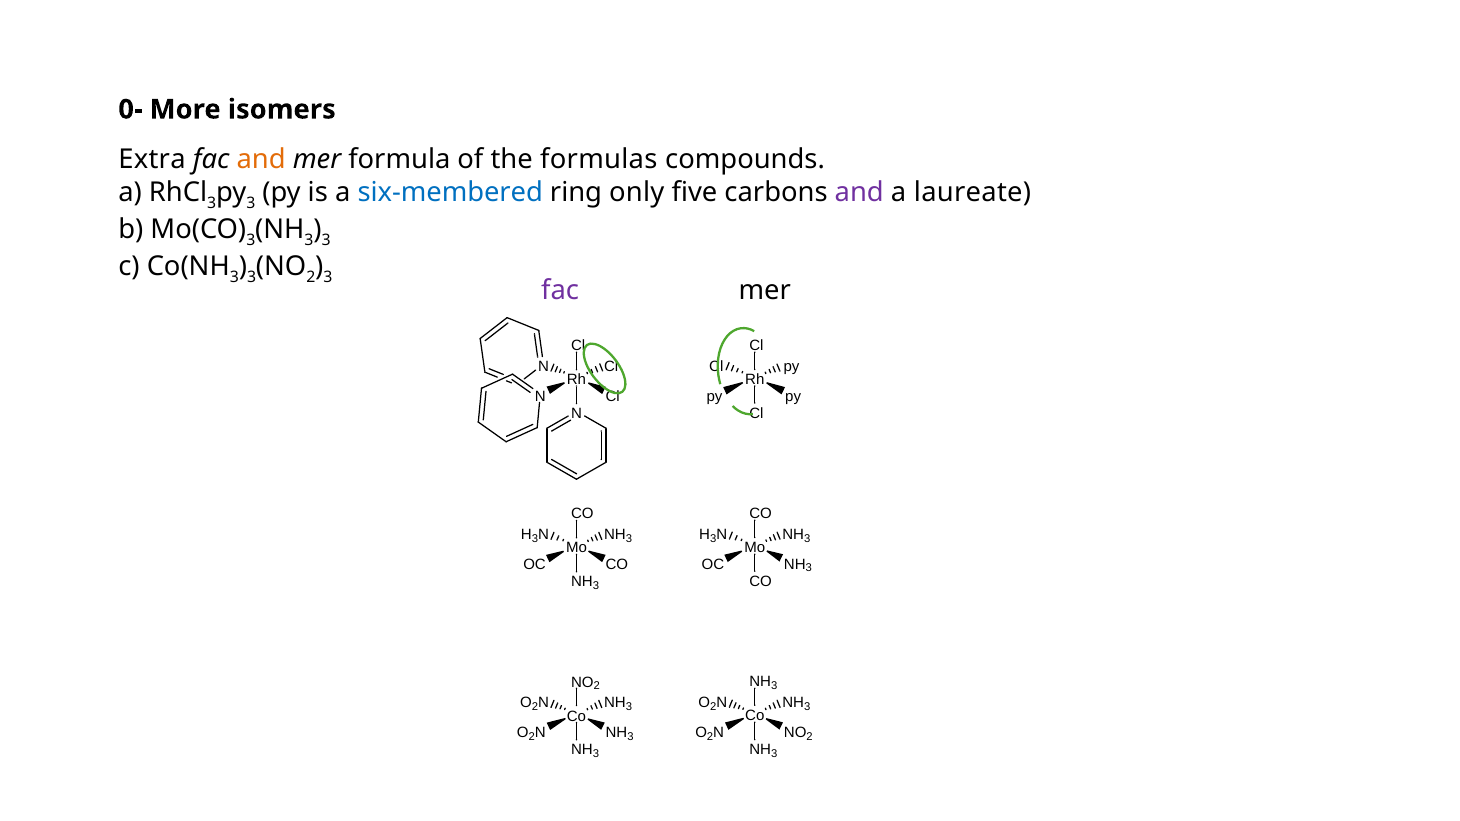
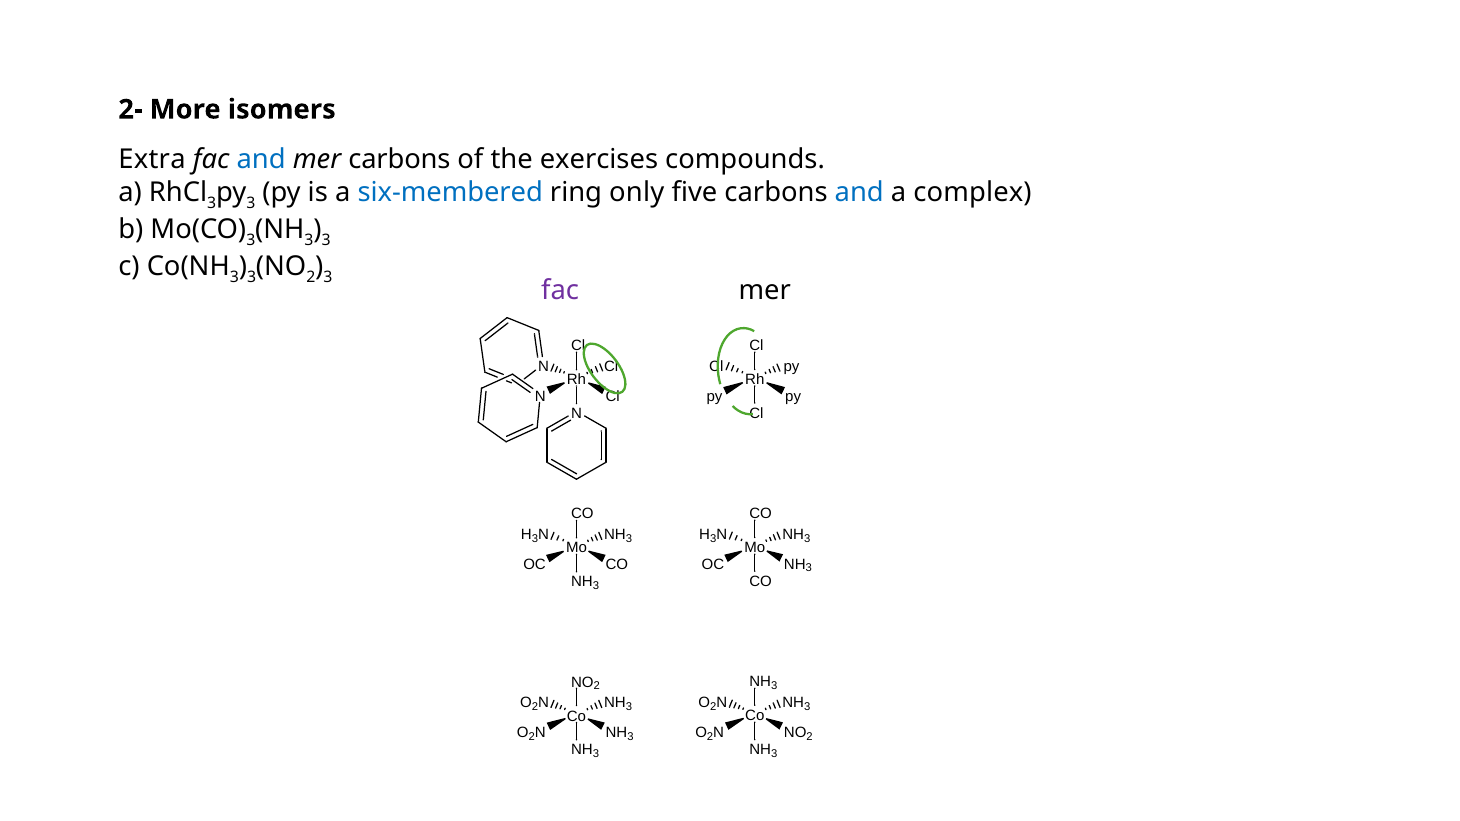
0-: 0- -> 2- (130, 110)
and colour: orange -> blue (261, 159)
mer formula: formula -> carbons (399, 159)
formulas: formulas -> exercises (599, 159)
and colour: purple -> blue (859, 192)
laureate: laureate -> complex (973, 192)
